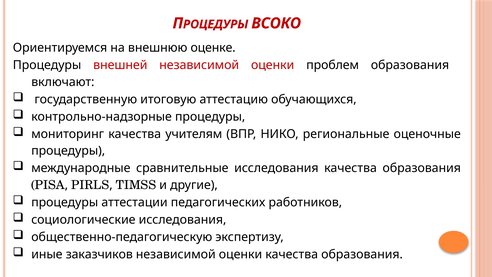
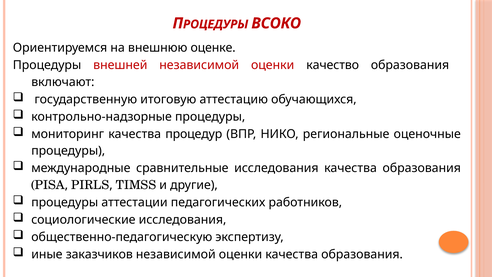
проблем: проблем -> качество (333, 65)
учителям: учителям -> процедур (194, 134)
